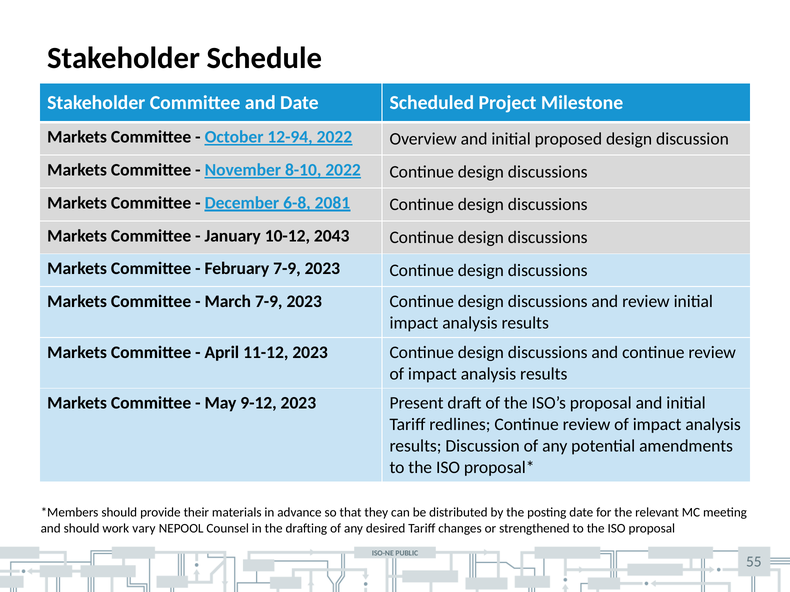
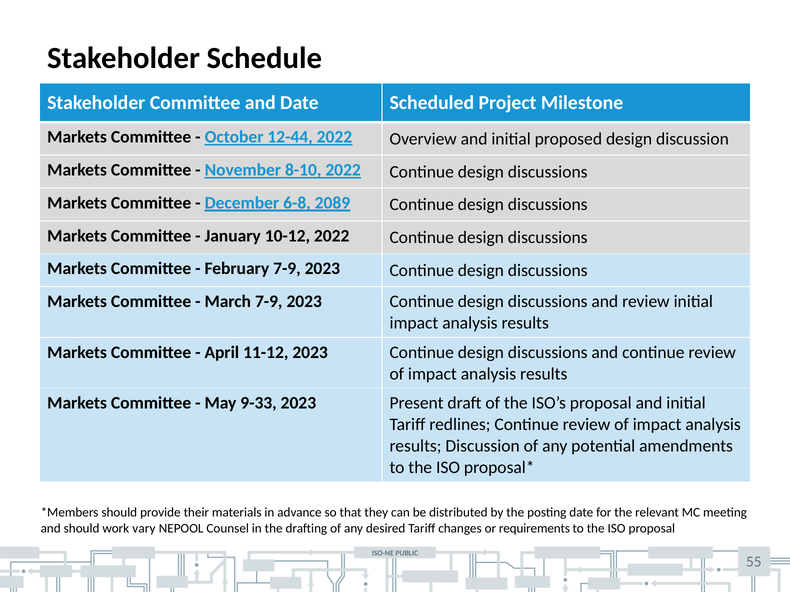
12-94: 12-94 -> 12-44 (290, 137)
2081: 2081 -> 2089 (332, 203)
10-12 2043: 2043 -> 2022 (332, 236)
9-12: 9-12 -> 9-33 (259, 403)
strengthened: strengthened -> requirements (534, 529)
